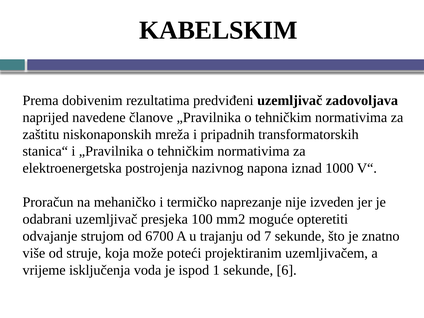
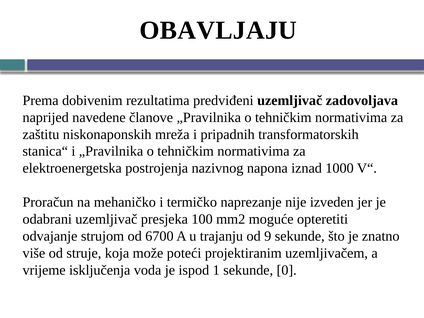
KABELSKIM: KABELSKIM -> OBAVLJAJU (218, 30)
7: 7 -> 9 (268, 236)
6: 6 -> 0 (287, 270)
